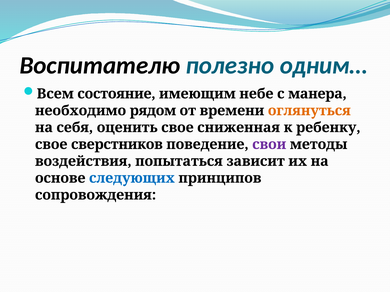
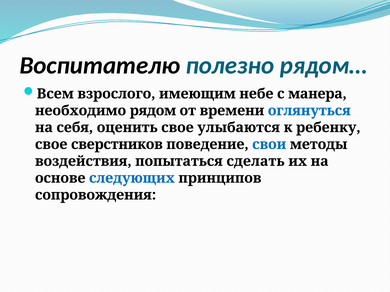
одним…: одним… -> рядом… (323, 66)
состояние: состояние -> взрослого (116, 94)
оглянуться colour: orange -> blue (309, 111)
сниженная: сниженная -> улыбаются (239, 128)
свои colour: purple -> blue (269, 145)
зависит: зависит -> сделать (256, 161)
